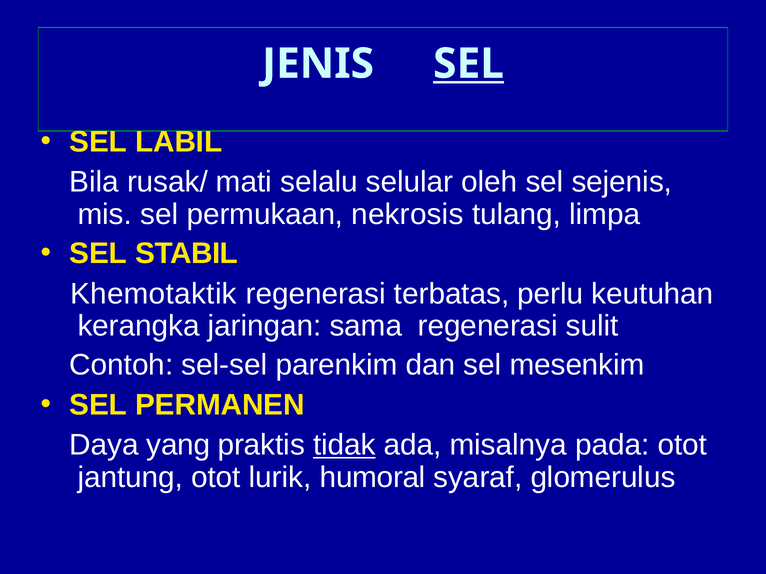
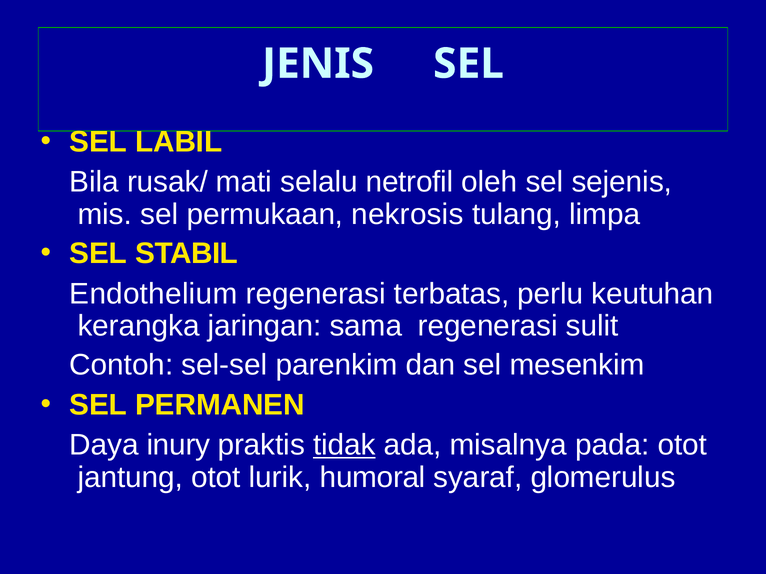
SEL underline: present -> none (469, 64)
selular: selular -> netrofil (410, 182)
Khemotaktik: Khemotaktik -> Endothelium (153, 294)
yang: yang -> inury (178, 445)
